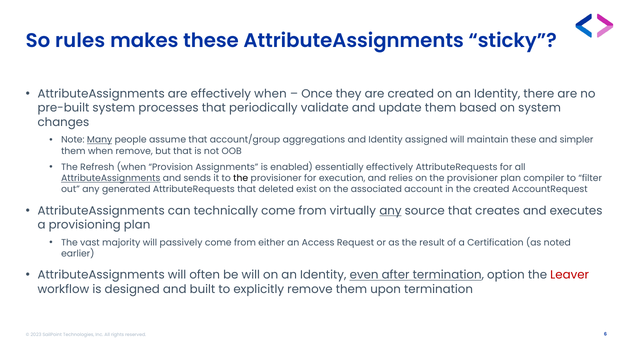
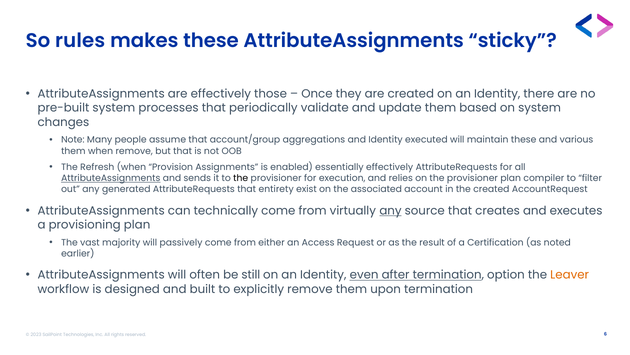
effectively when: when -> those (271, 94)
Many underline: present -> none (100, 140)
assigned: assigned -> executed (426, 140)
simpler: simpler -> various (576, 140)
deleted: deleted -> entirety (276, 189)
be will: will -> still (251, 275)
Leaver colour: red -> orange (570, 275)
